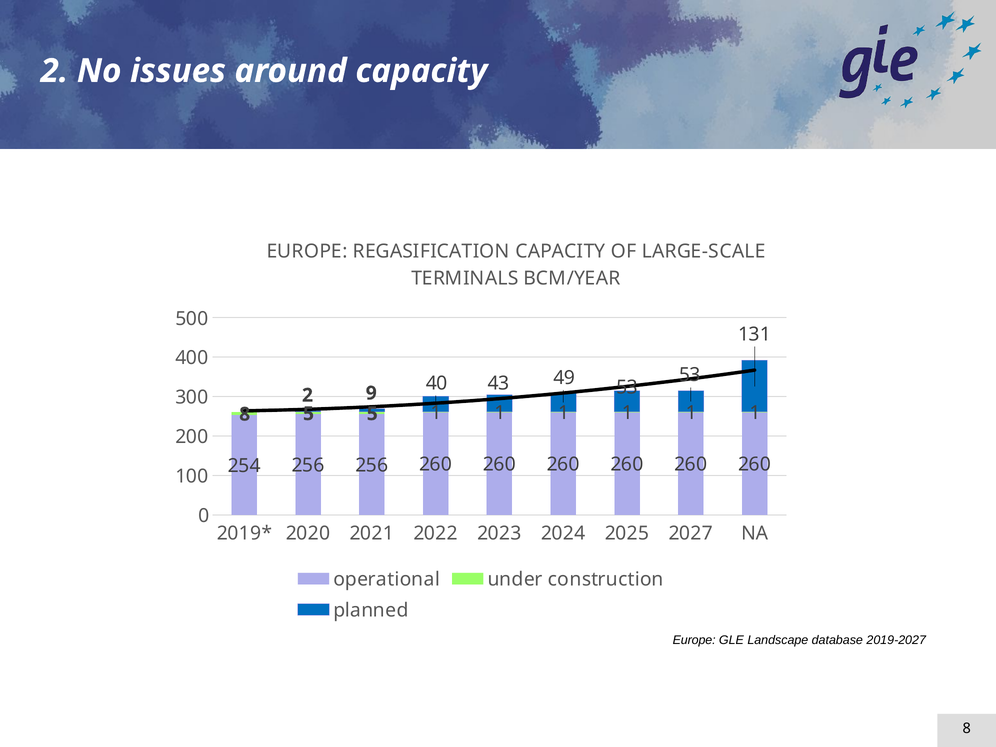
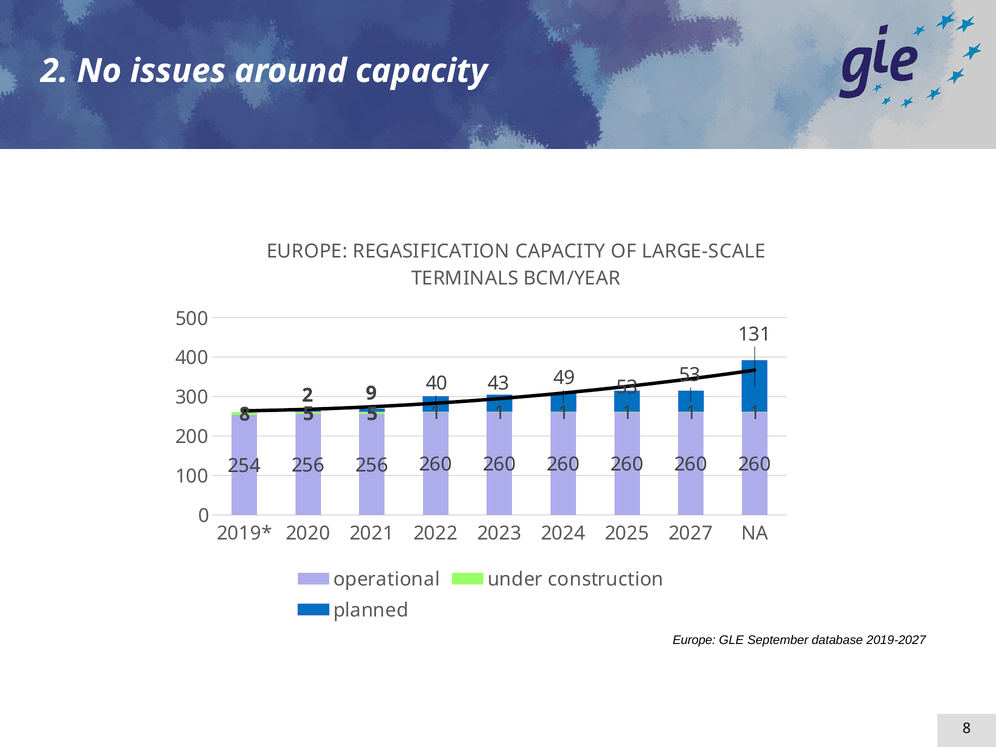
Landscape: Landscape -> September (778, 640)
